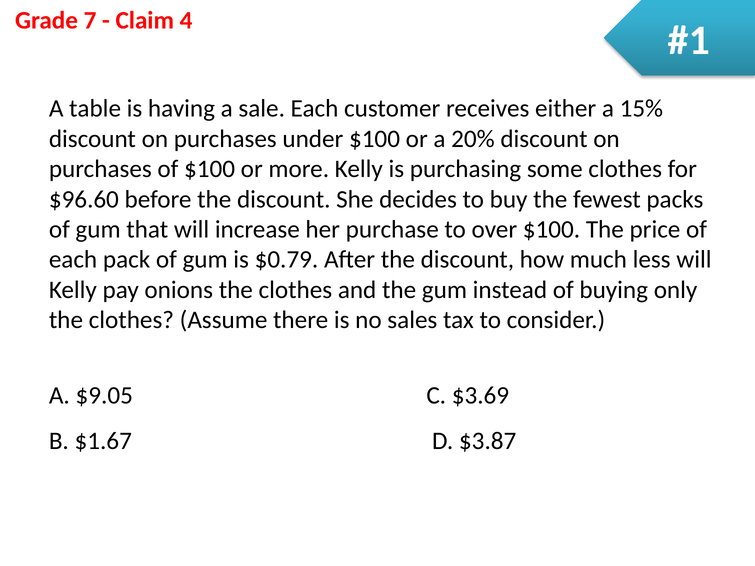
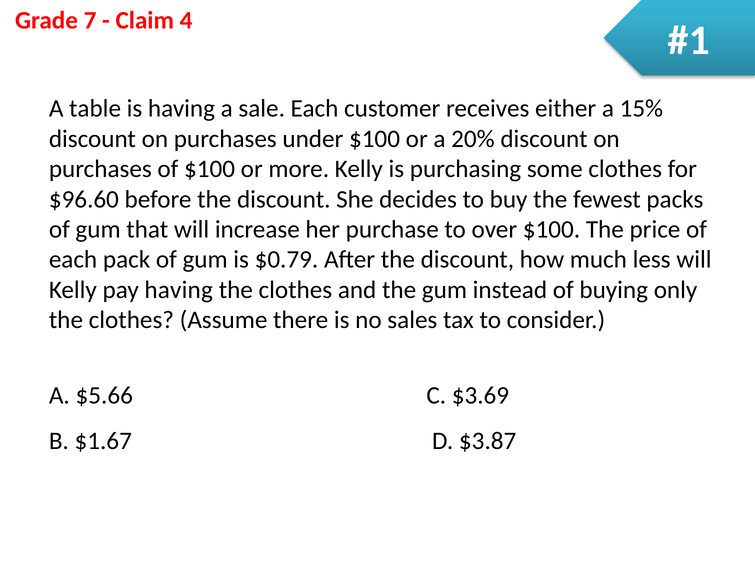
pay onions: onions -> having (179, 290)
$9.05: $9.05 -> $5.66 (104, 396)
